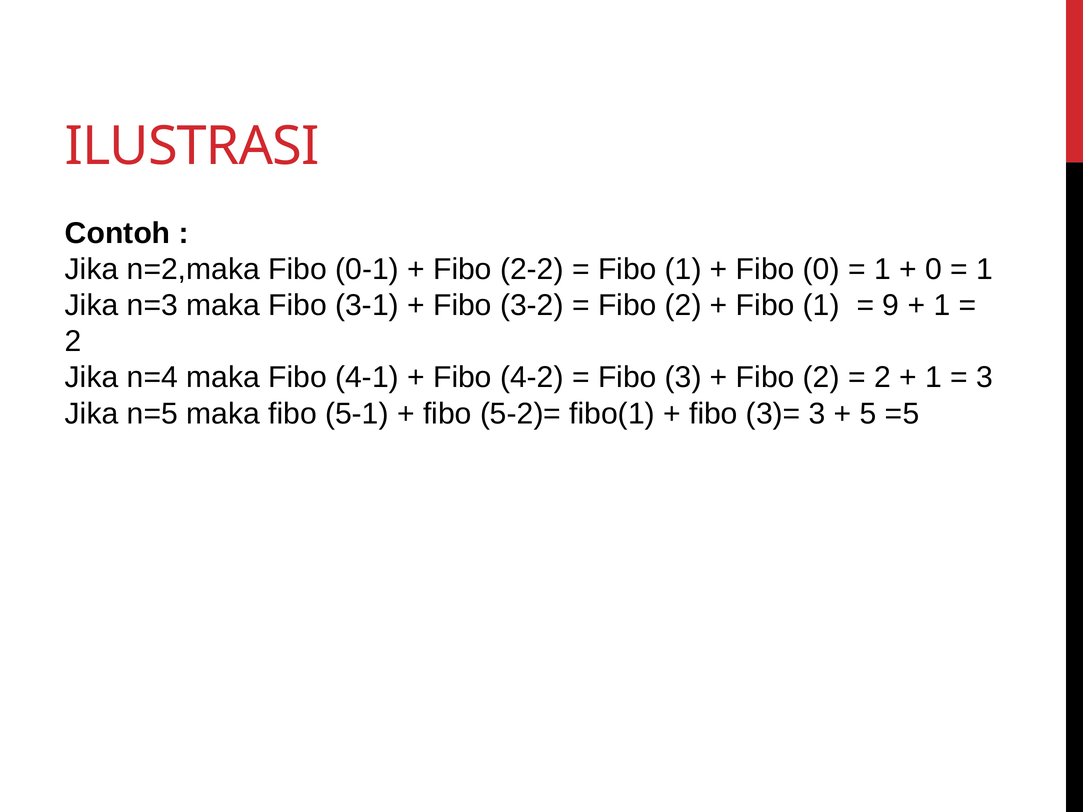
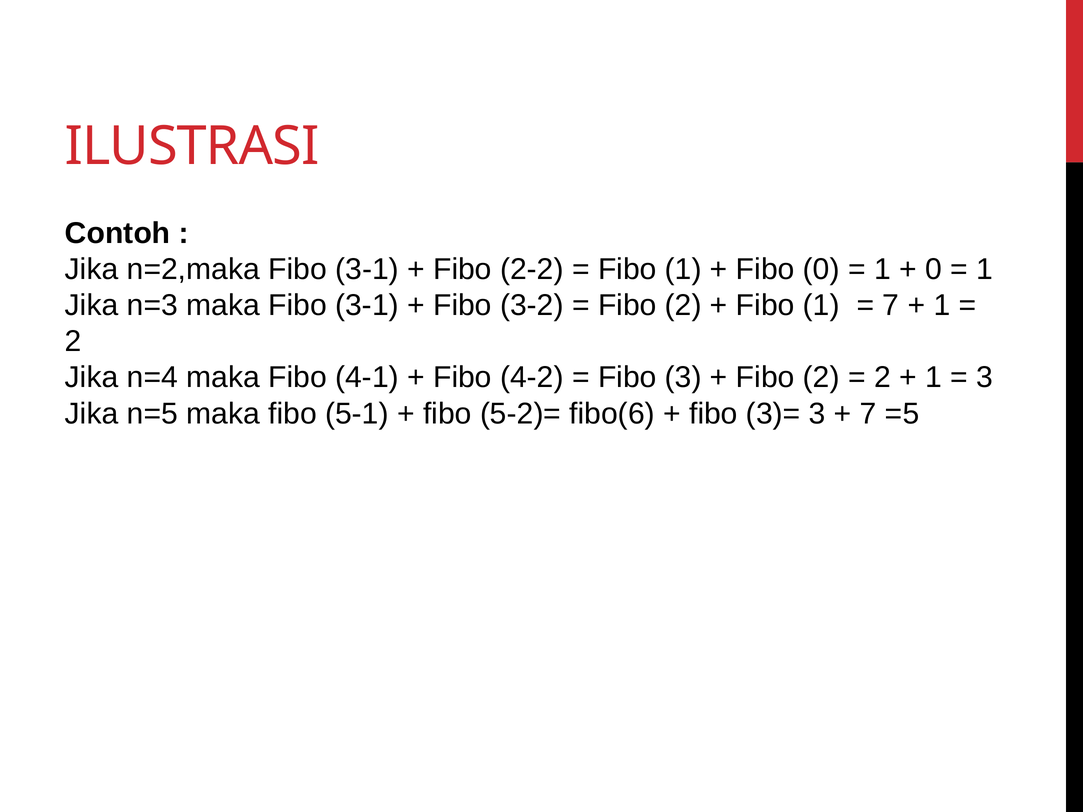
n=2,maka Fibo 0-1: 0-1 -> 3-1 (367, 269)
9: 9 -> 7 (891, 305)
fibo(1: fibo(1 -> fibo(6 (612, 414)
5: 5 -> 7 (868, 414)
